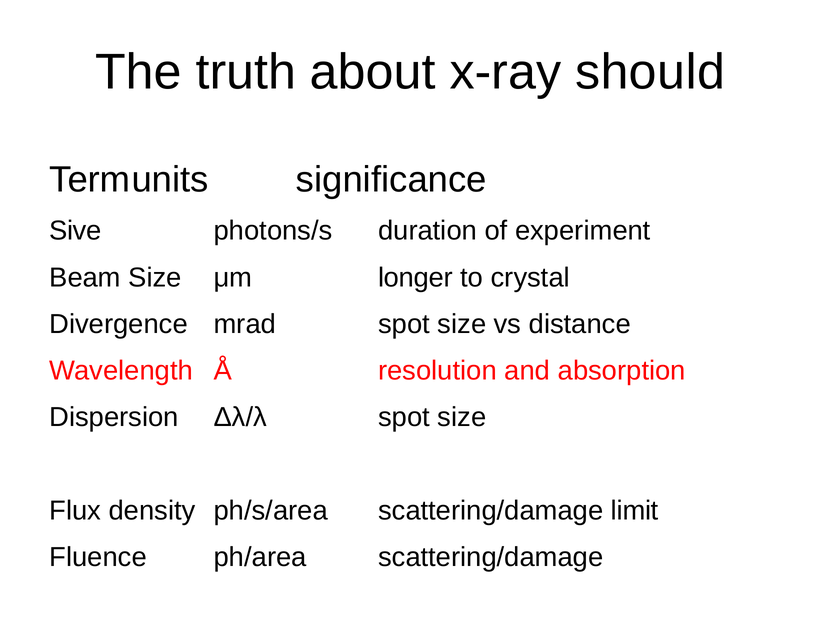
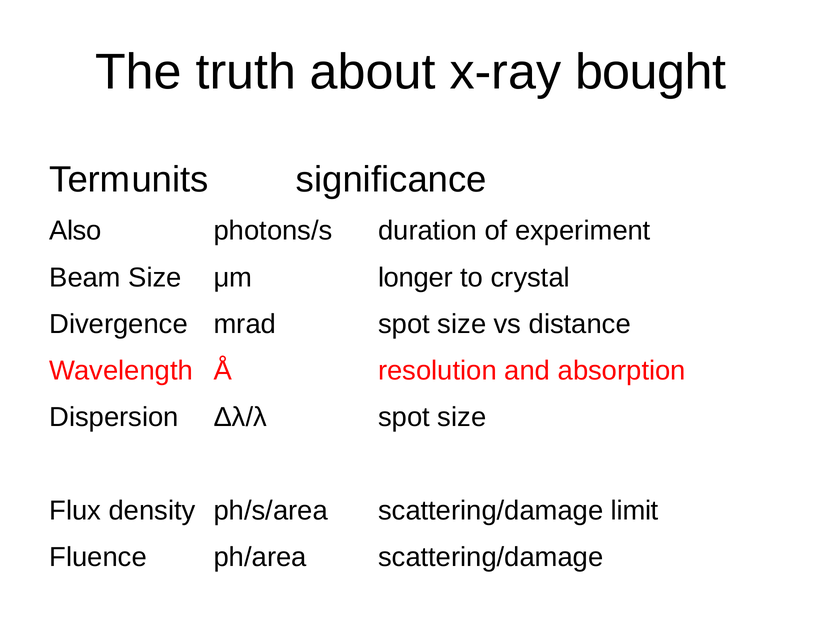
should: should -> bought (651, 72)
Sive: Sive -> Also (75, 231)
